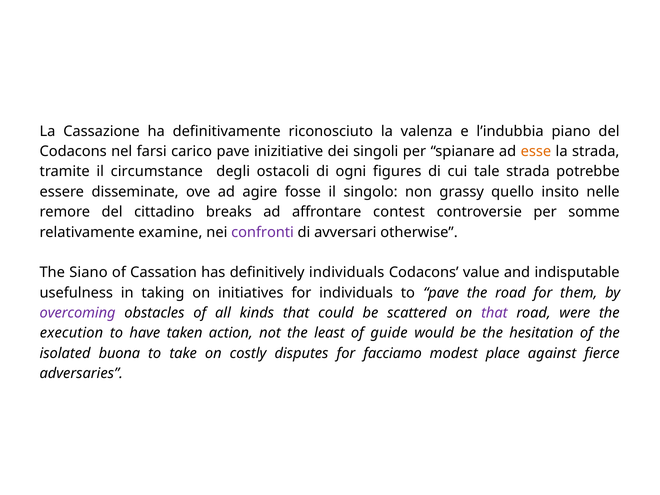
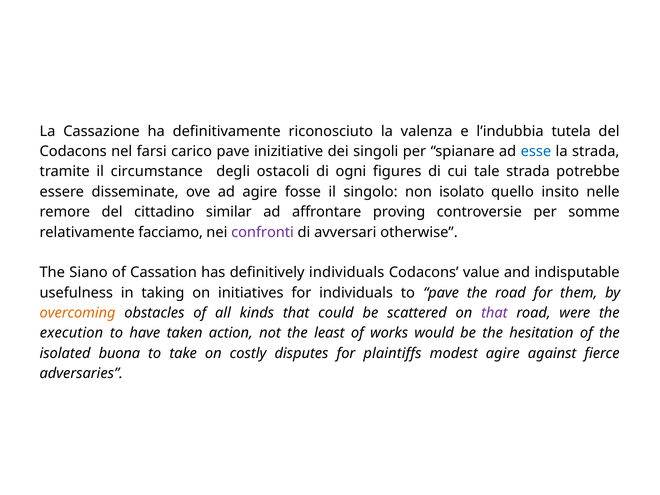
piano: piano -> tutela (571, 131)
esse colour: orange -> blue (536, 151)
grassy: grassy -> isolato (462, 192)
breaks: breaks -> similar (229, 212)
contest: contest -> proving (399, 212)
examine: examine -> facciamo (171, 232)
overcoming colour: purple -> orange (78, 313)
guide: guide -> works (389, 333)
facciamo: facciamo -> plaintiffs (392, 353)
modest place: place -> agire (503, 353)
